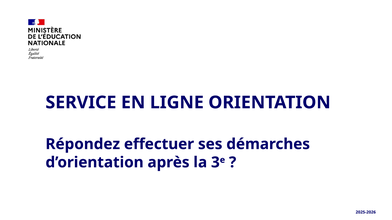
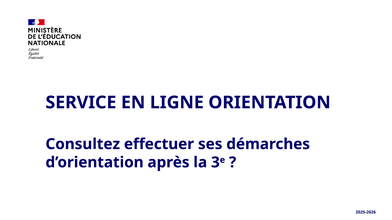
Répondez: Répondez -> Consultez (83, 144)
